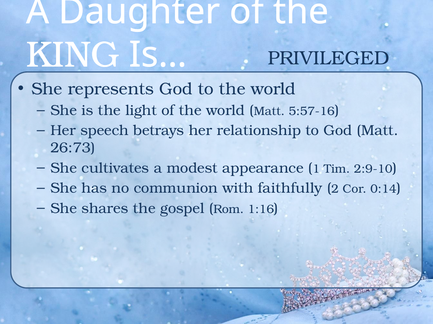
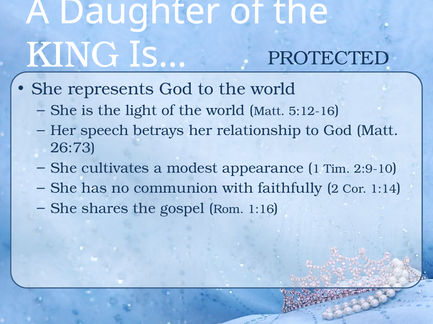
PRIVILEGED: PRIVILEGED -> PROTECTED (329, 58)
5:57-16: 5:57-16 -> 5:12-16 (312, 111)
0:14: 0:14 -> 1:14 (383, 189)
